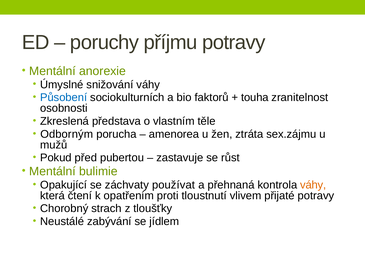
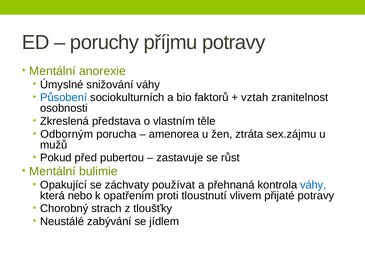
touha: touha -> vztah (255, 97)
váhy colour: orange -> blue (313, 185)
čtení: čtení -> nebo (80, 195)
